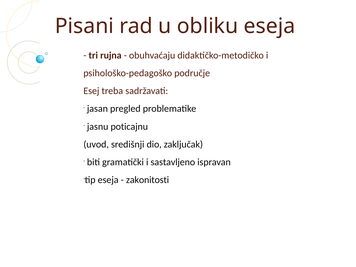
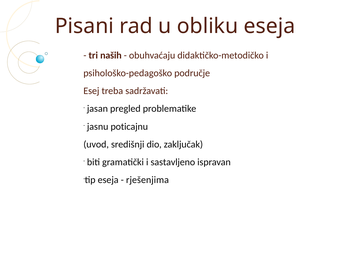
rujna: rujna -> naših (111, 55)
zakonitosti: zakonitosti -> rješenjima (147, 180)
